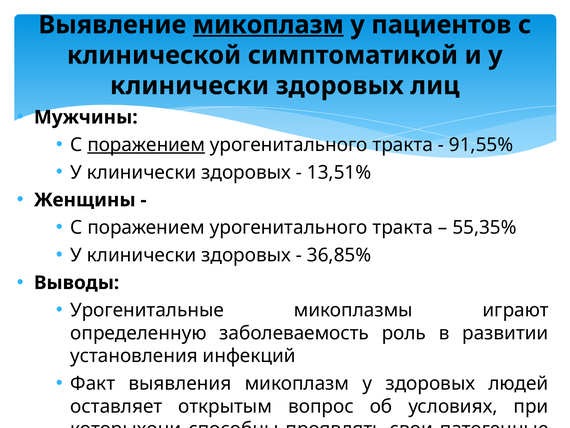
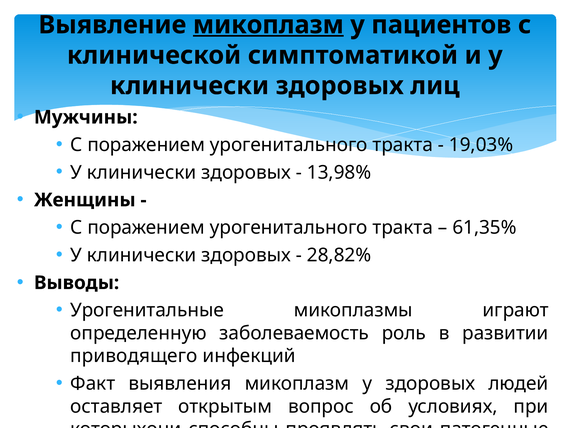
поражением underline: present -> none (146, 145)
91,55%: 91,55% -> 19,03% (481, 145)
13,51%: 13,51% -> 13,98% (339, 172)
55,35%: 55,35% -> 61,35% (484, 227)
36,85%: 36,85% -> 28,82% (339, 255)
установления: установления -> приводящего (134, 356)
